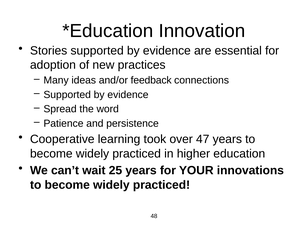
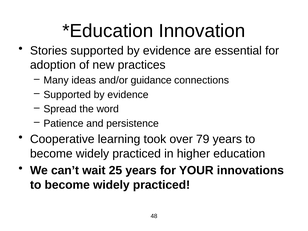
feedback: feedback -> guidance (151, 80)
47: 47 -> 79 (203, 139)
